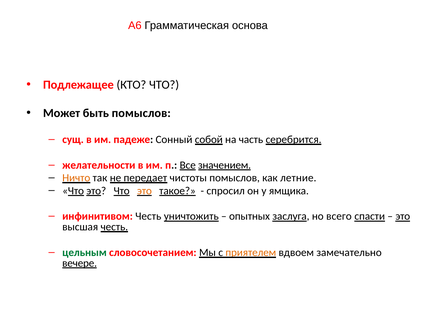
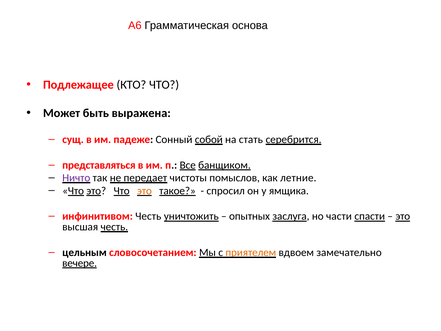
быть помыслов: помыслов -> выражена (141, 113)
часть: часть -> стать (251, 139)
желательности: желательности -> представляться (99, 165)
значением: значением -> банщиком (224, 165)
Ничто colour: orange -> purple (76, 178)
всего: всего -> части (339, 216)
цельным colour: green -> black (85, 252)
